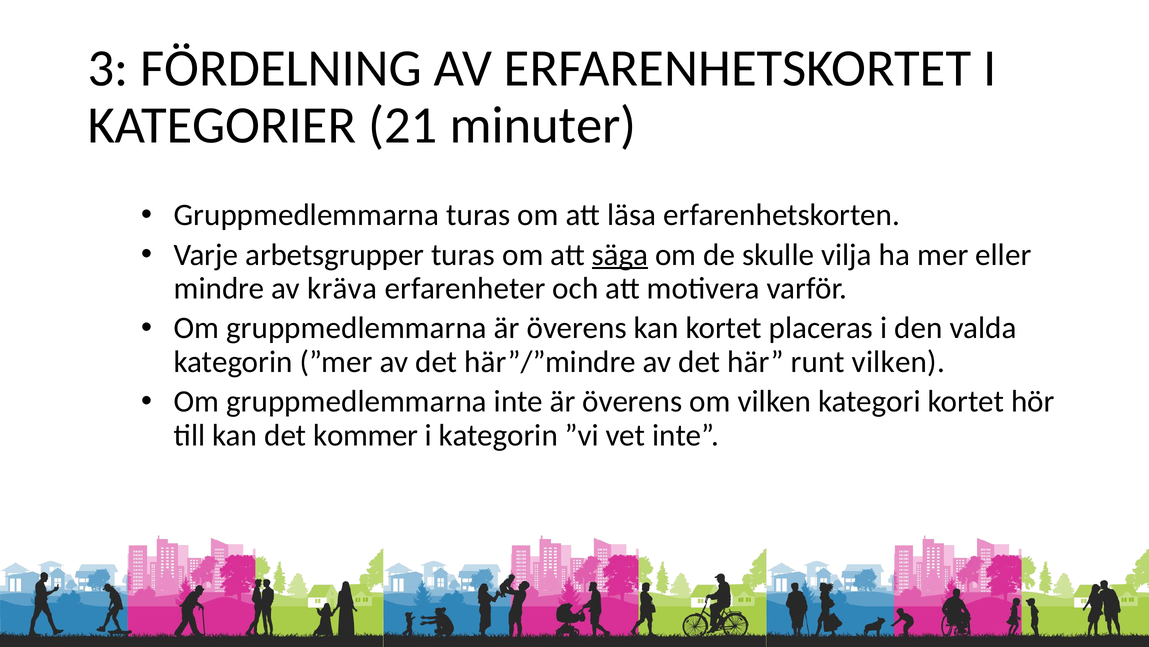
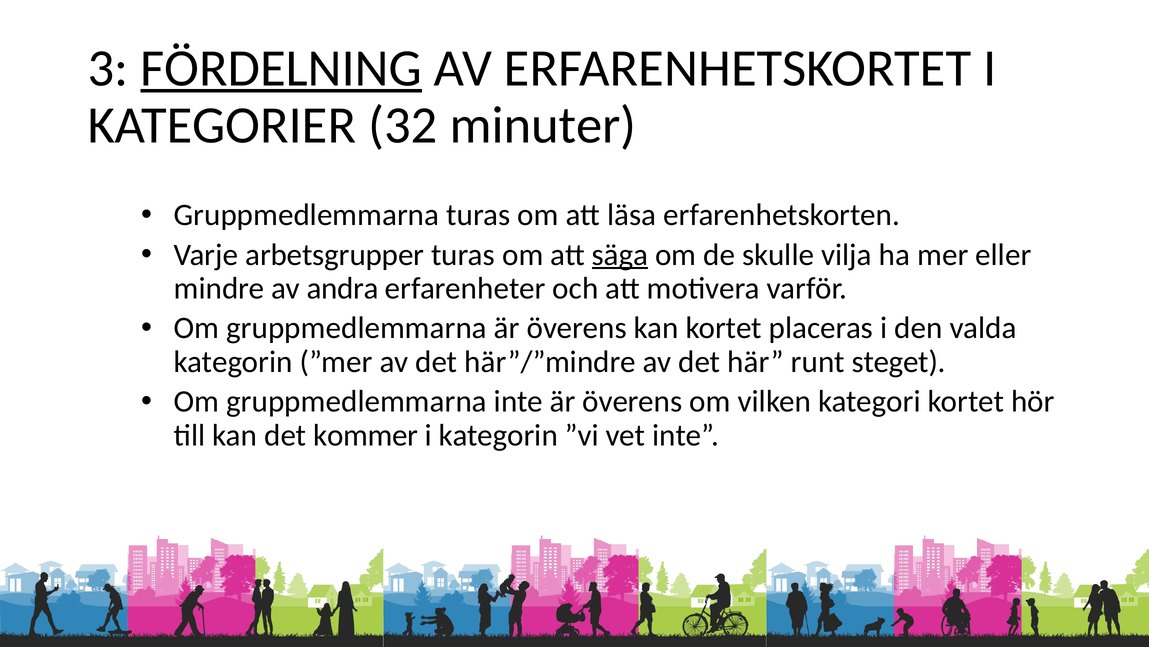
FÖRDELNING underline: none -> present (281, 68)
21: 21 -> 32 (403, 125)
kräva: kräva -> andra (343, 288)
runt vilken: vilken -> steget (899, 362)
